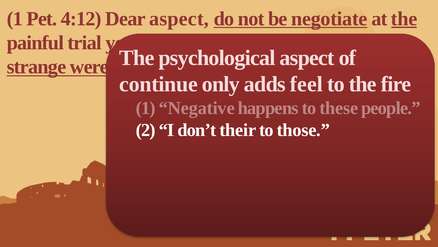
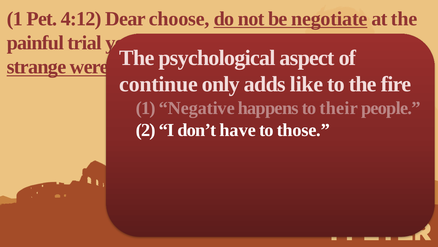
Dear aspect: aspect -> choose (179, 19)
the underline: present -> none (404, 19)
feel: feel -> like (307, 84)
these: these -> their (339, 108)
their: their -> have (238, 130)
